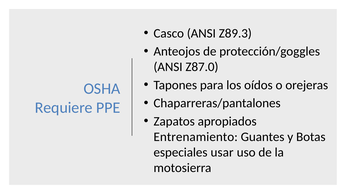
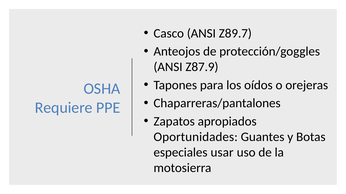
Z89.3: Z89.3 -> Z89.7 (235, 33)
Z87.0: Z87.0 -> Z87.9 (202, 67)
Entrenamiento: Entrenamiento -> Oportunidades (196, 137)
